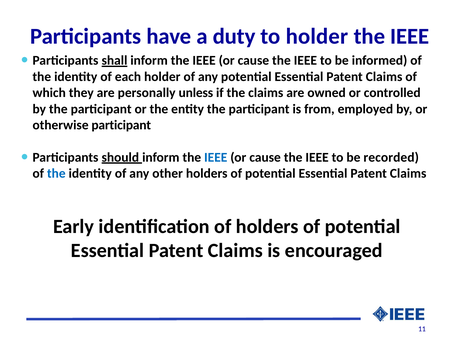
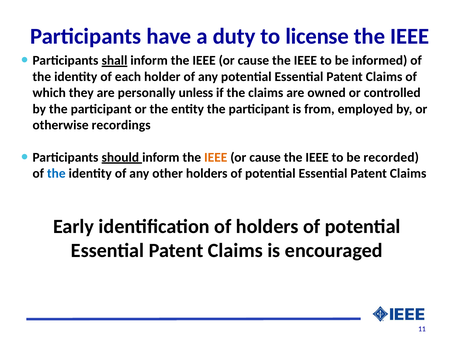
to holder: holder -> license (317, 36)
otherwise participant: participant -> recordings (121, 125)
IEEE colour: blue -> orange (216, 157)
